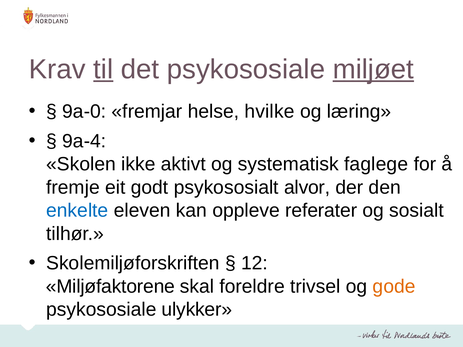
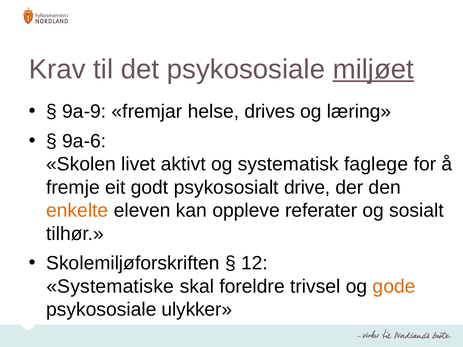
til underline: present -> none (103, 69)
9a-0: 9a-0 -> 9a-9 (84, 112)
hvilke: hvilke -> drives (270, 112)
9a-4: 9a-4 -> 9a-6 (84, 141)
ikke: ikke -> livet (138, 164)
alvor: alvor -> drive (307, 188)
enkelte colour: blue -> orange (77, 211)
Miljøfaktorene: Miljøfaktorene -> Systematiske (110, 287)
